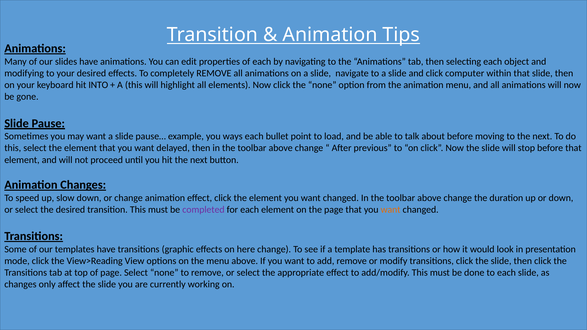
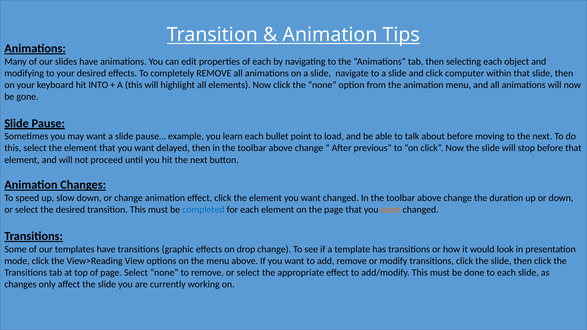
ways: ways -> learn (233, 136)
completed colour: purple -> blue (203, 210)
here: here -> drop (246, 249)
